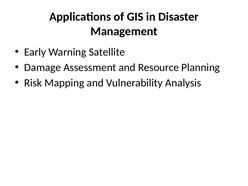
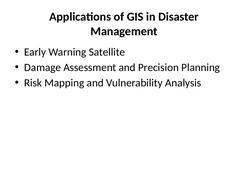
Resource: Resource -> Precision (158, 67)
